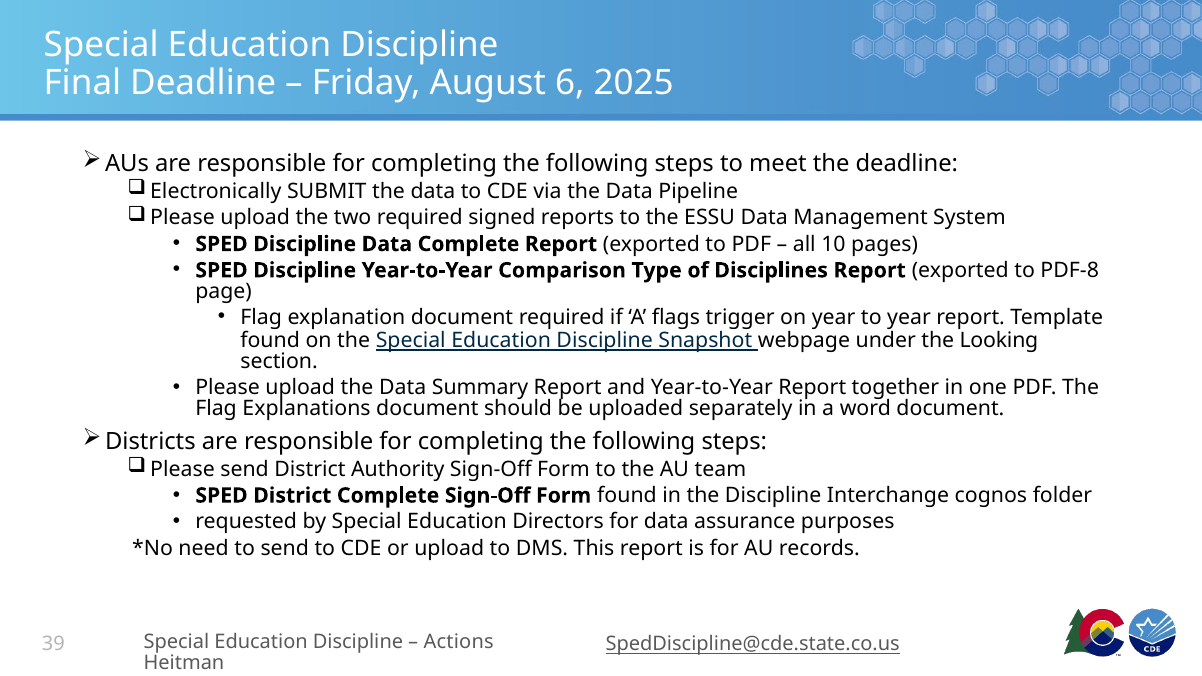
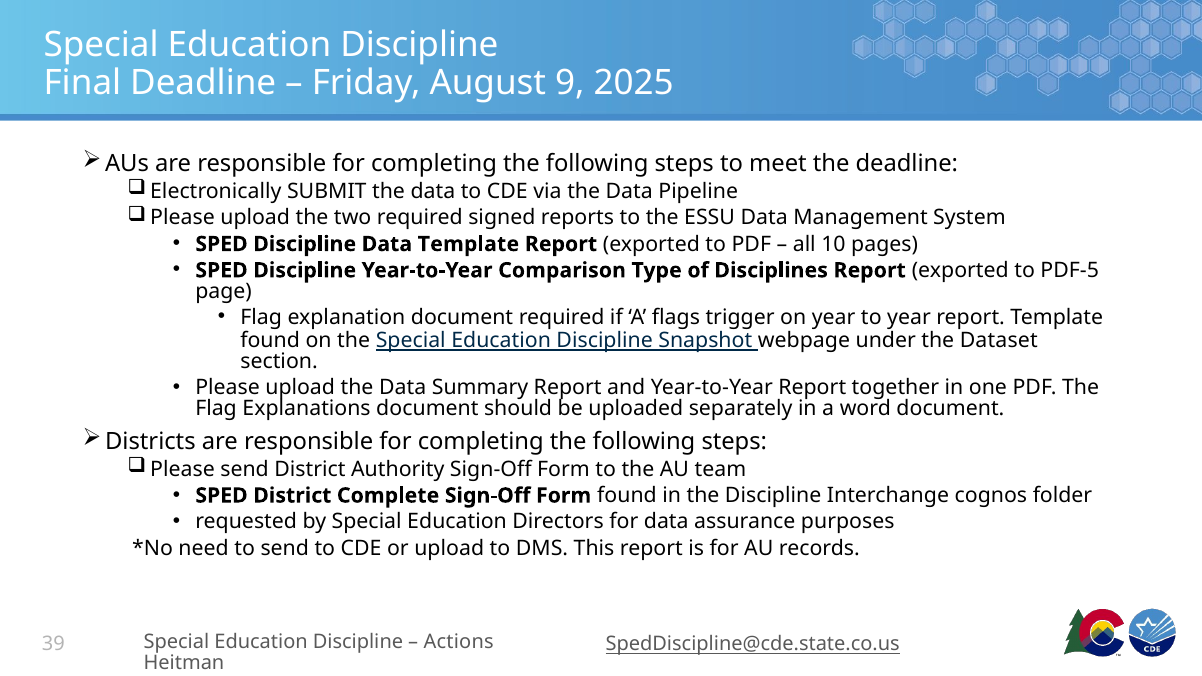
6: 6 -> 9 (570, 83)
Data Complete: Complete -> Template (468, 244)
PDF-8: PDF-8 -> PDF-5 (1070, 270)
Looking: Looking -> Dataset (999, 340)
